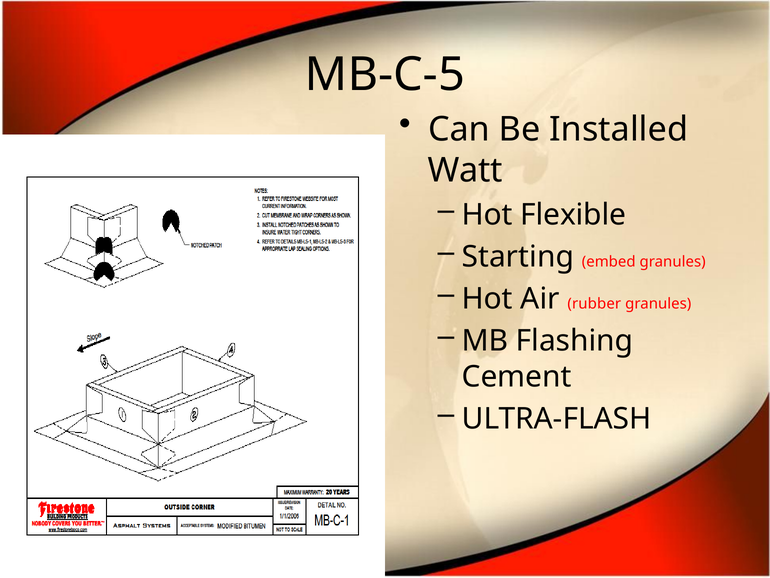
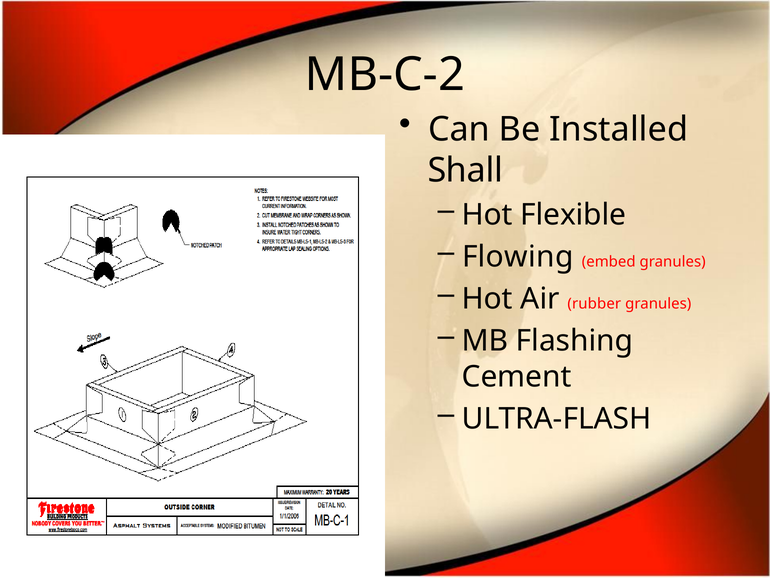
MB-C-5: MB-C-5 -> MB-C-2 (385, 75)
Watt: Watt -> Shall (465, 171)
Starting: Starting -> Flowing (518, 257)
